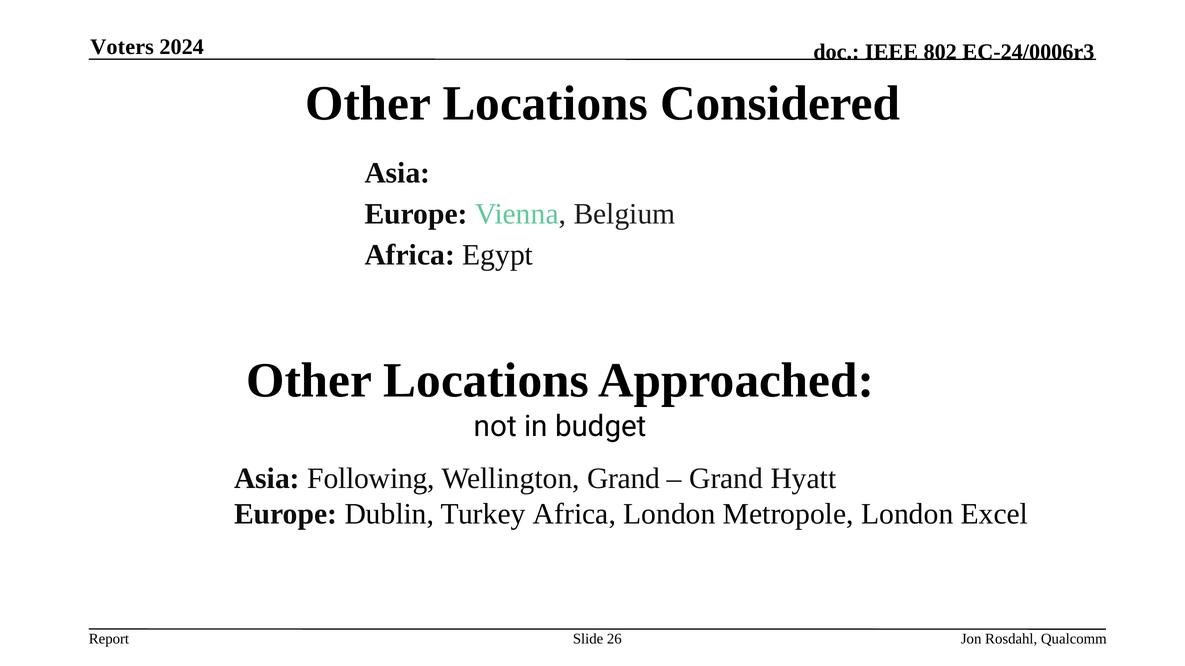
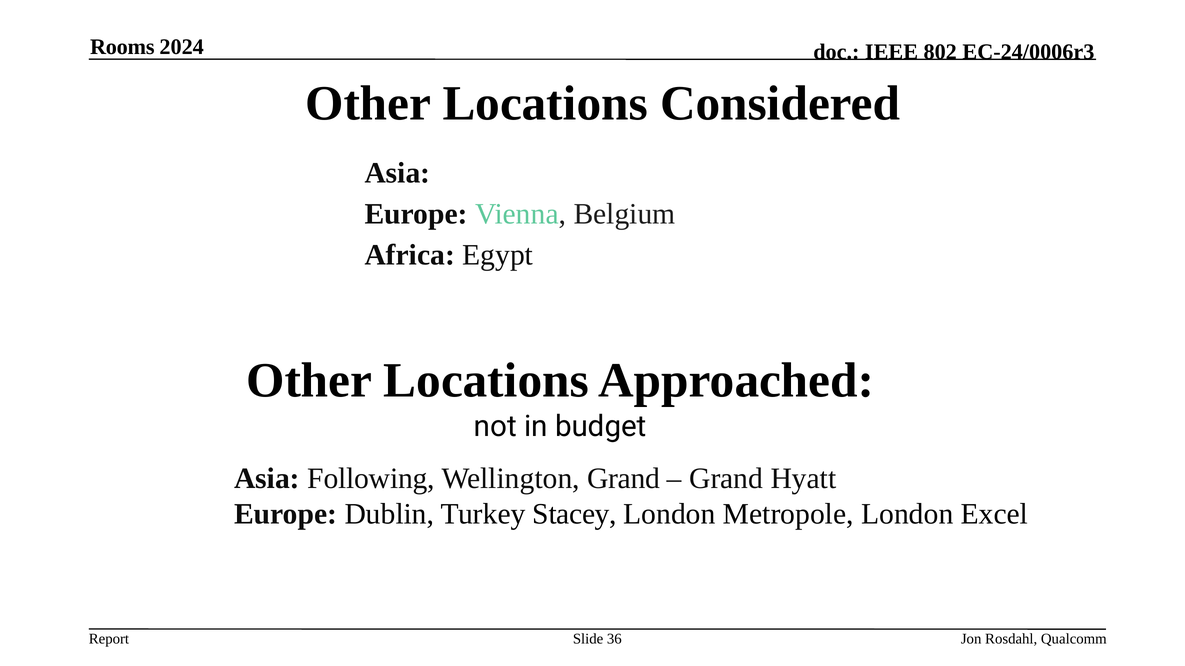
Voters: Voters -> Rooms (122, 47)
Turkey Africa: Africa -> Stacey (575, 514)
26: 26 -> 36 (614, 639)
